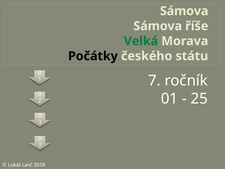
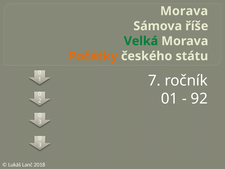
Sámova: Sámova -> Morava (184, 11)
Počátky colour: black -> orange (93, 56)
25: 25 -> 92 (199, 99)
